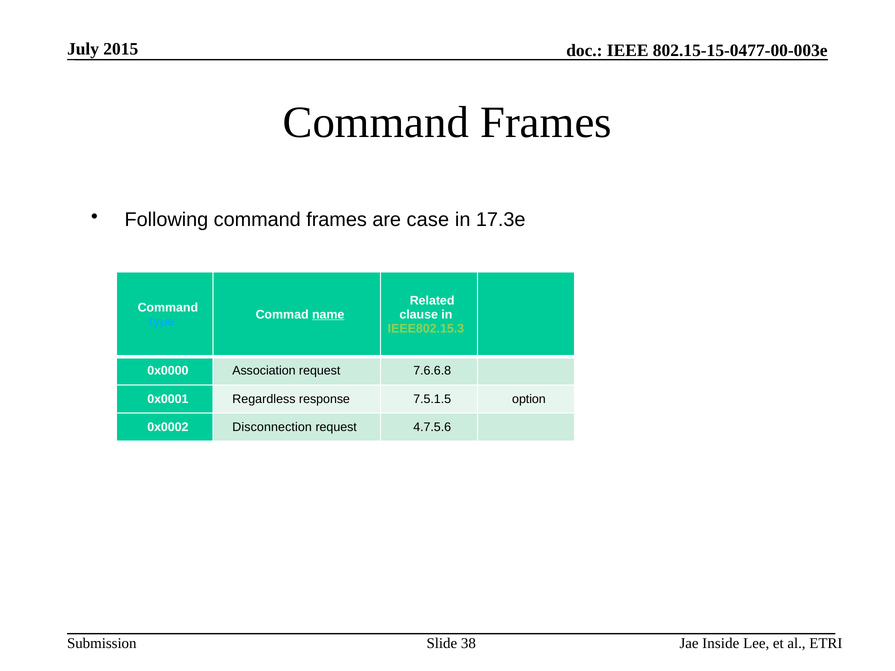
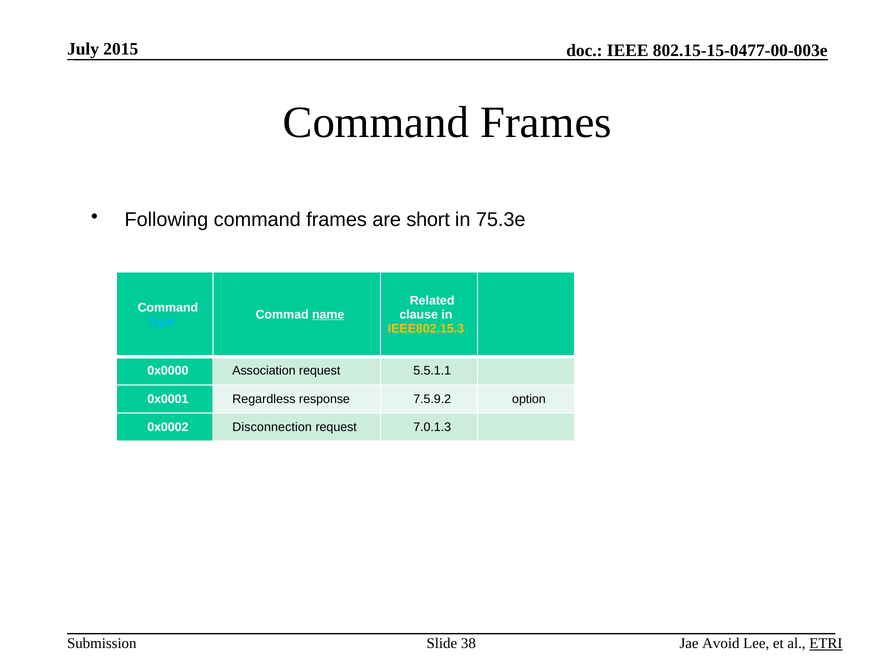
case: case -> short (428, 220)
17.3e: 17.3e -> 75.3e (501, 220)
IEEE802.15.3 colour: light green -> yellow (426, 329)
7.6.6.8: 7.6.6.8 -> 5.5.1.1 (432, 371)
7.5.1.5: 7.5.1.5 -> 7.5.9.2 (432, 399)
4.7.5.6: 4.7.5.6 -> 7.0.1.3 (432, 427)
Inside: Inside -> Avoid (721, 644)
ETRI underline: none -> present (826, 644)
